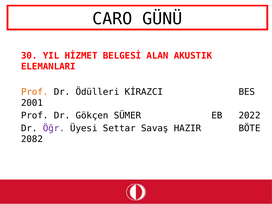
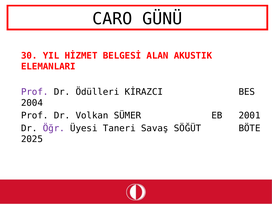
Prof colour: orange -> purple (35, 92)
2001: 2001 -> 2004 (32, 103)
Gökçen: Gökçen -> Volkan (92, 116)
2022: 2022 -> 2001 (250, 116)
Settar: Settar -> Taneri (119, 128)
HAZIR: HAZIR -> SÖĞÜT (188, 128)
2082: 2082 -> 2025 (32, 139)
